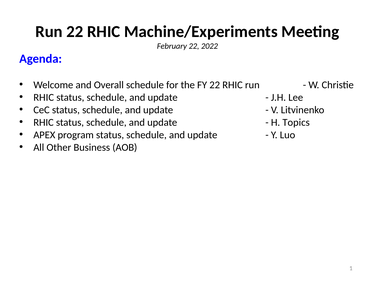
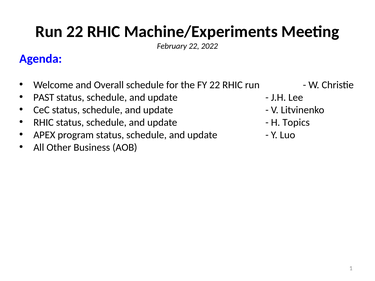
RHIC: RHIC -> PAST (44, 97)
